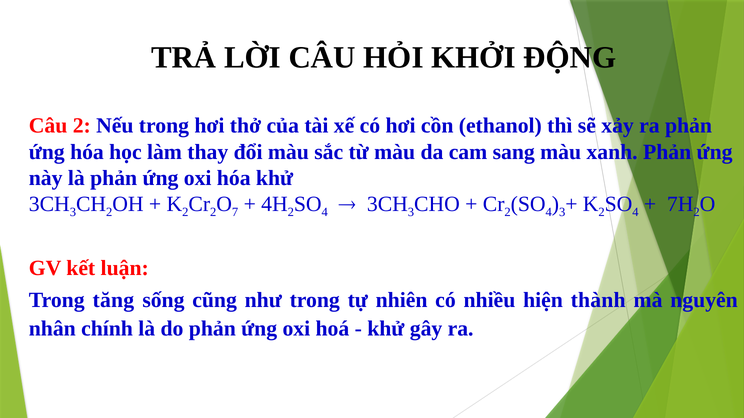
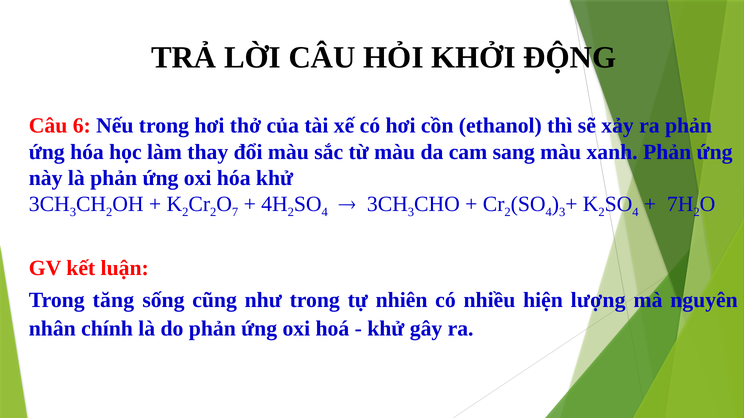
Câu 2: 2 -> 6 (82, 126)
thành: thành -> lượng (598, 301)
